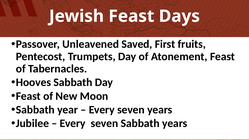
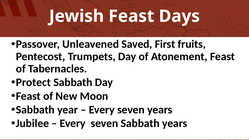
Hooves: Hooves -> Protect (33, 82)
